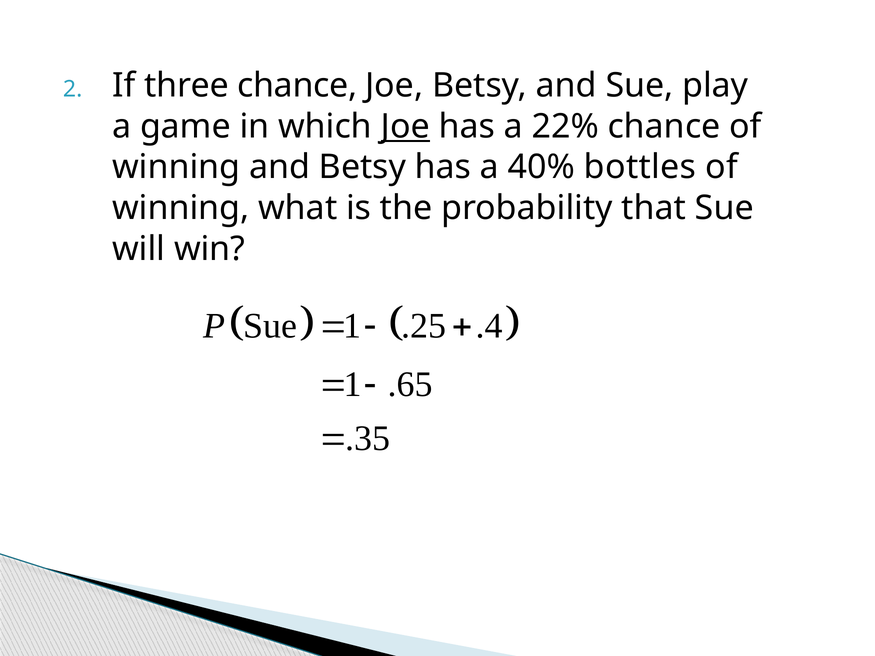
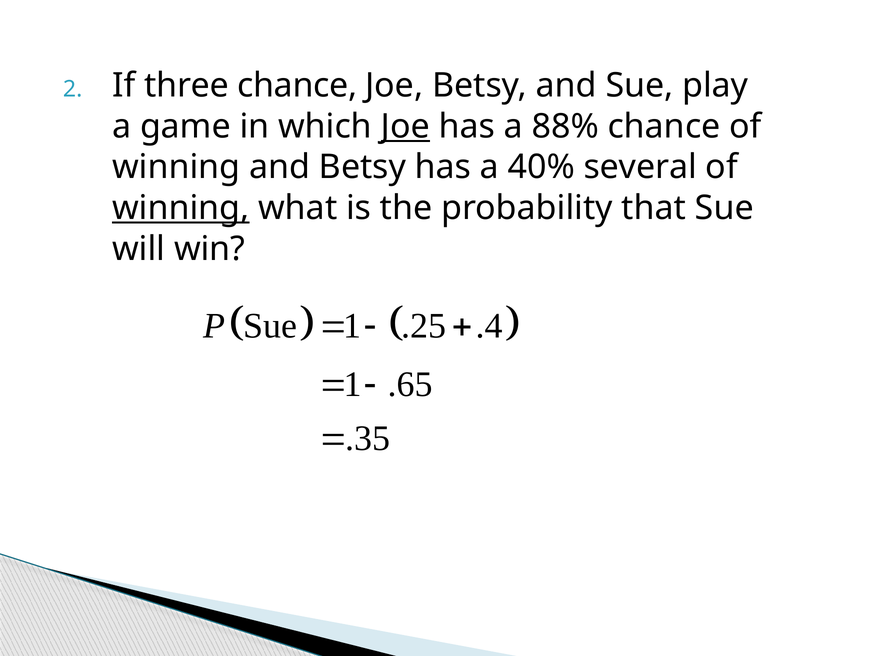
22%: 22% -> 88% (565, 126)
bottles: bottles -> several (640, 167)
winning underline: none -> present (181, 208)
